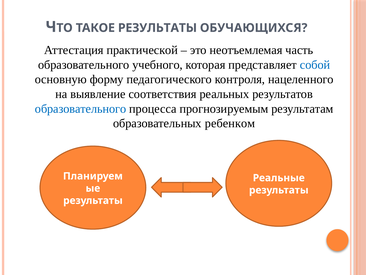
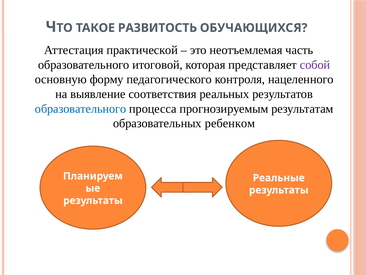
ТАКОЕ РЕЗУЛЬТАТЫ: РЕЗУЛЬТАТЫ -> РАЗВИТОСТЬ (157, 28)
учебного: учебного -> итоговой (158, 65)
собой colour: blue -> purple (315, 65)
